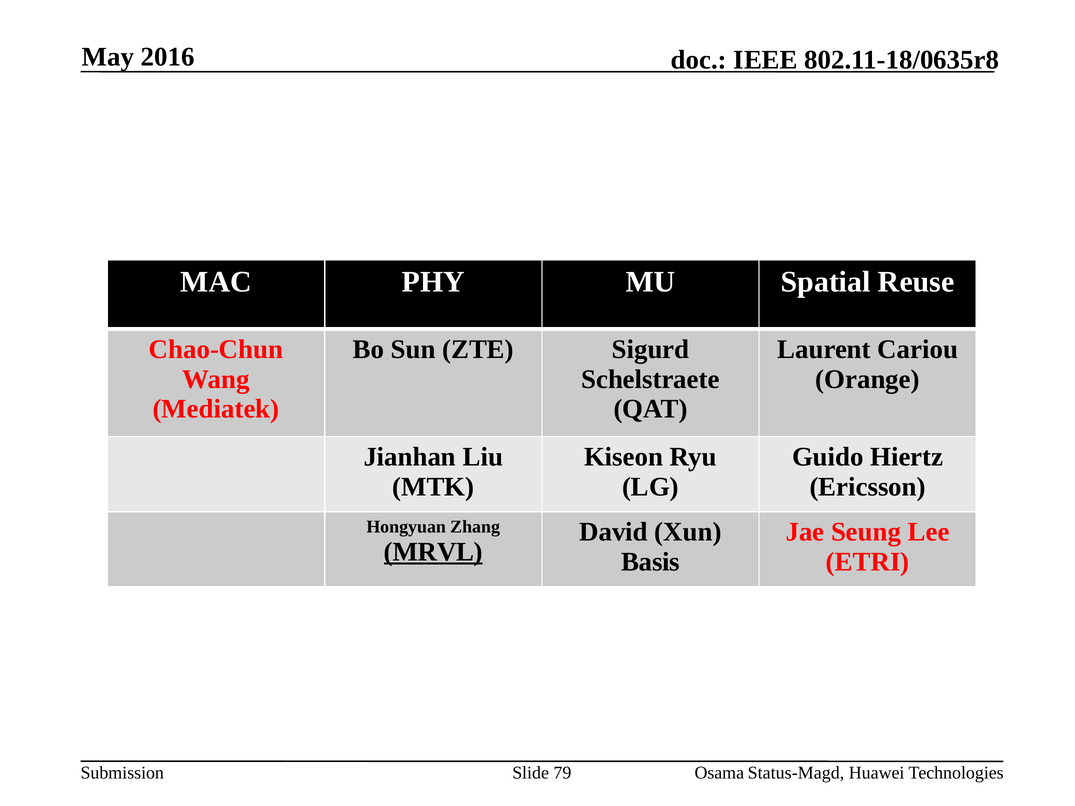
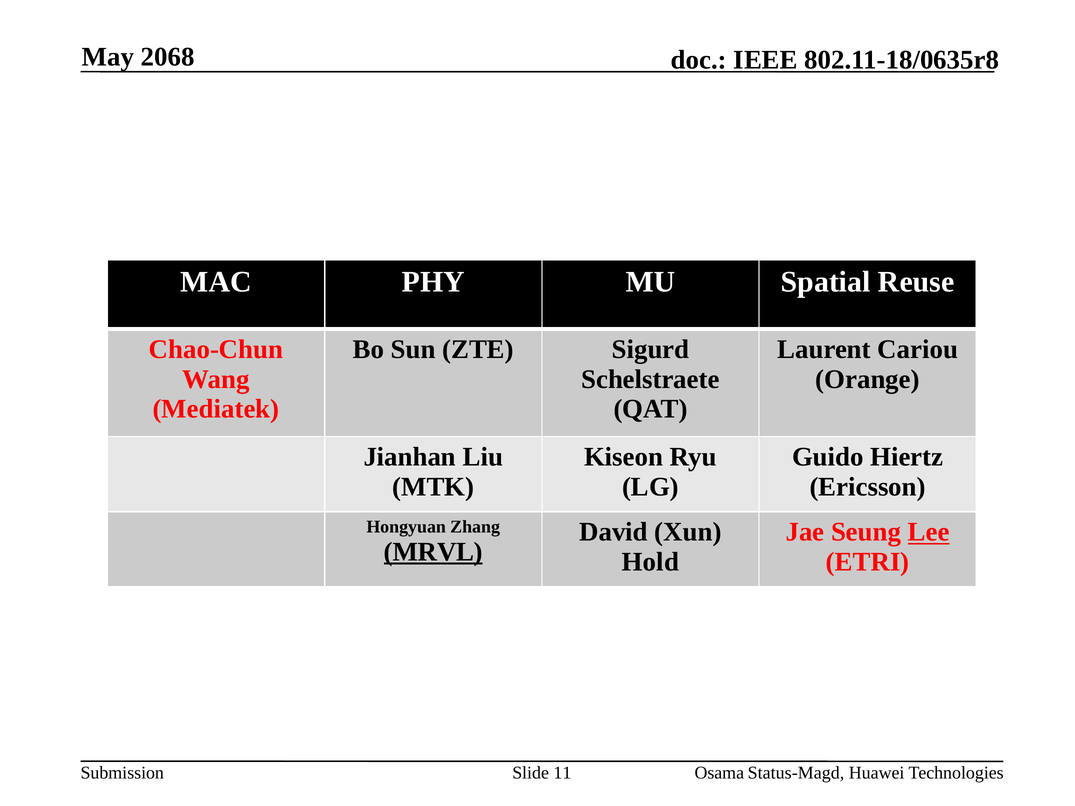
2016: 2016 -> 2068 (168, 57)
Lee underline: none -> present (929, 532)
Basis: Basis -> Hold (650, 562)
79: 79 -> 11 (562, 773)
